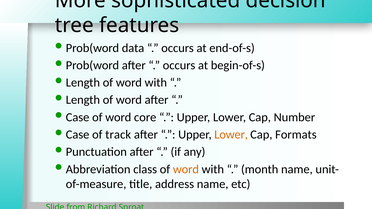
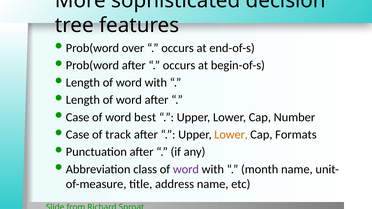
data: data -> over (133, 48)
core: core -> best (145, 117)
word colour: orange -> purple (186, 170)
